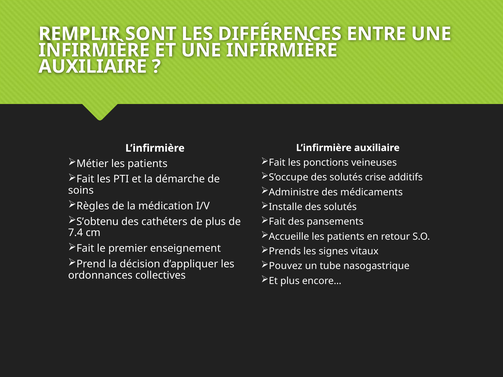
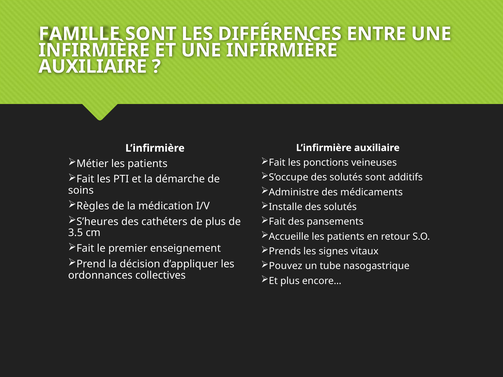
REMPLIR: REMPLIR -> FAMILLE (79, 34)
solutés crise: crise -> sont (375, 178)
S’obtenu: S’obtenu -> S’heures (97, 222)
7.4: 7.4 -> 3.5 (76, 233)
